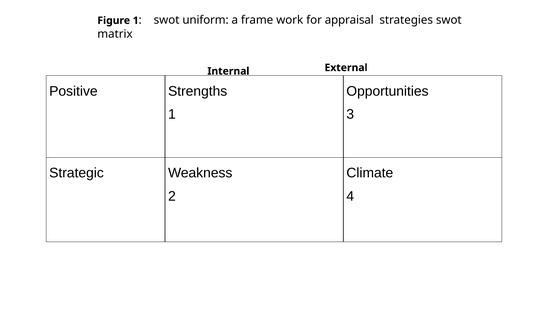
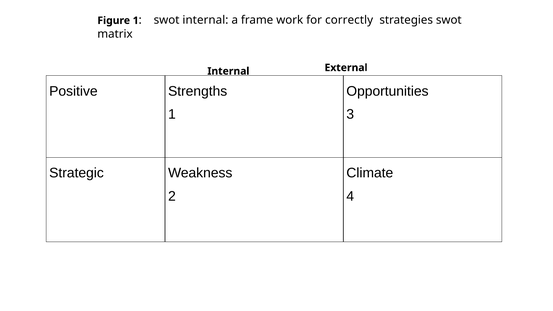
swot uniform: uniform -> internal (205, 20)
appraisal: appraisal -> correctly (349, 20)
